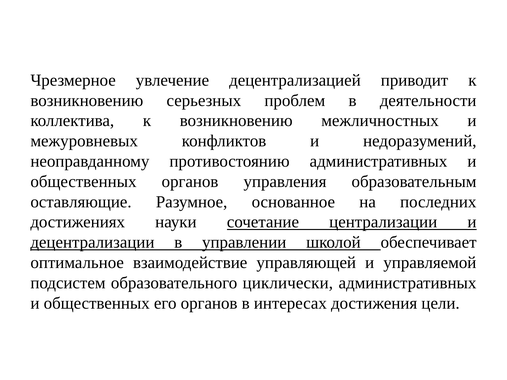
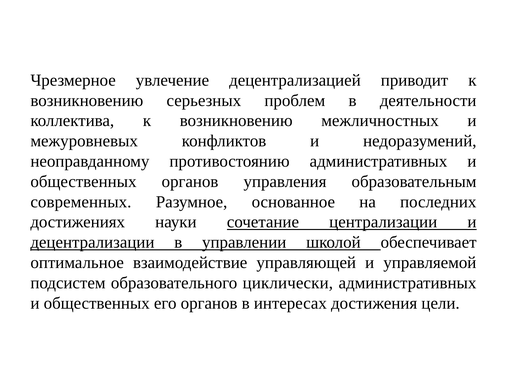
оставляющие: оставляющие -> современных (81, 202)
